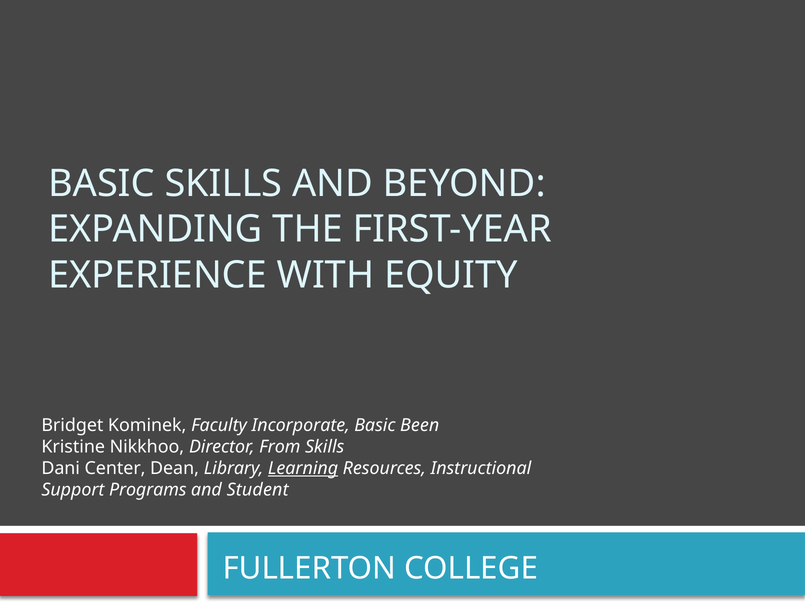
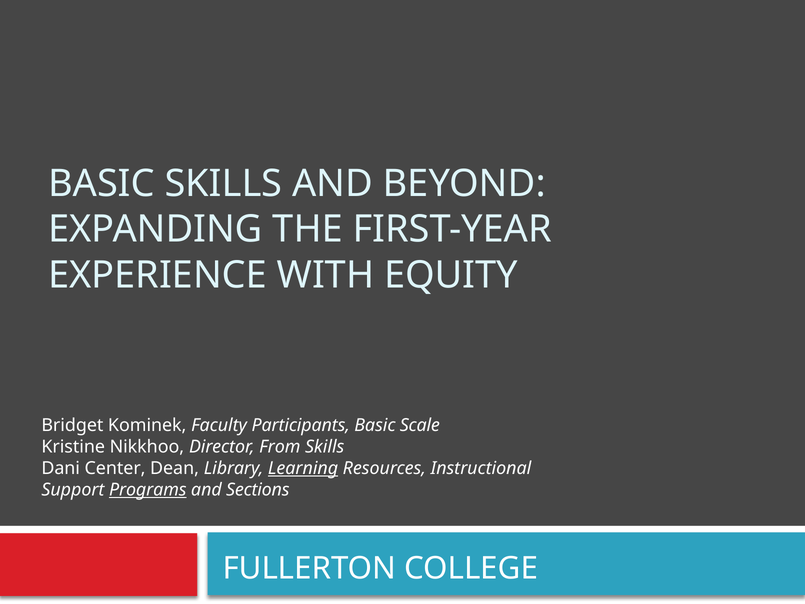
Incorporate: Incorporate -> Participants (301, 425)
Been: Been -> Scale (420, 425)
Programs underline: none -> present (148, 489)
Student: Student -> Sections (258, 489)
